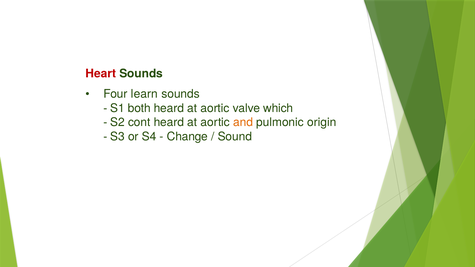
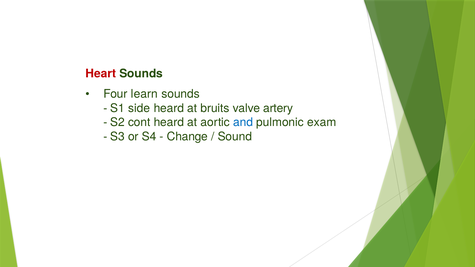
both: both -> side (139, 108)
aortic: aortic -> bruits (215, 108)
which: which -> artery (278, 108)
and colour: orange -> blue (243, 122)
origin: origin -> exam (322, 122)
